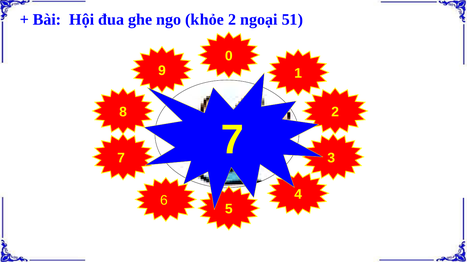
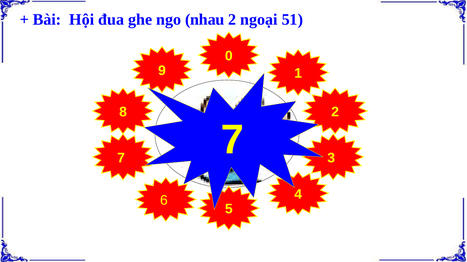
khỏe: khỏe -> nhau (205, 20)
